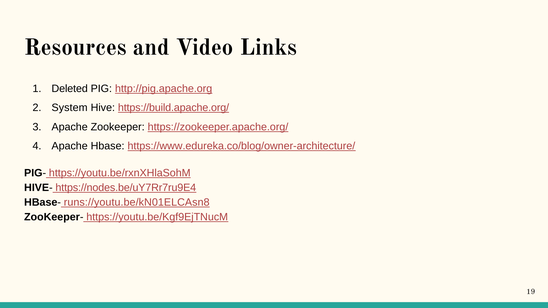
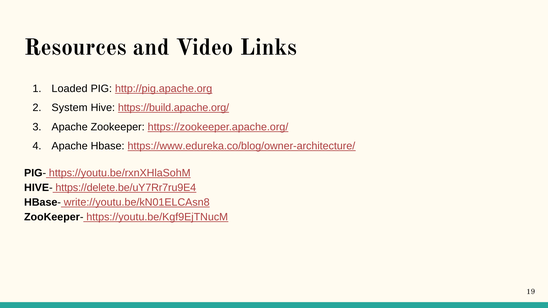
Deleted: Deleted -> Loaded (70, 89)
https://nodes.be/uY7Rr7ru9E4: https://nodes.be/uY7Rr7ru9E4 -> https://delete.be/uY7Rr7ru9E4 (126, 188)
runs://youtu.be/kN01ELCAsn8: runs://youtu.be/kN01ELCAsn8 -> write://youtu.be/kN01ELCAsn8 (137, 202)
